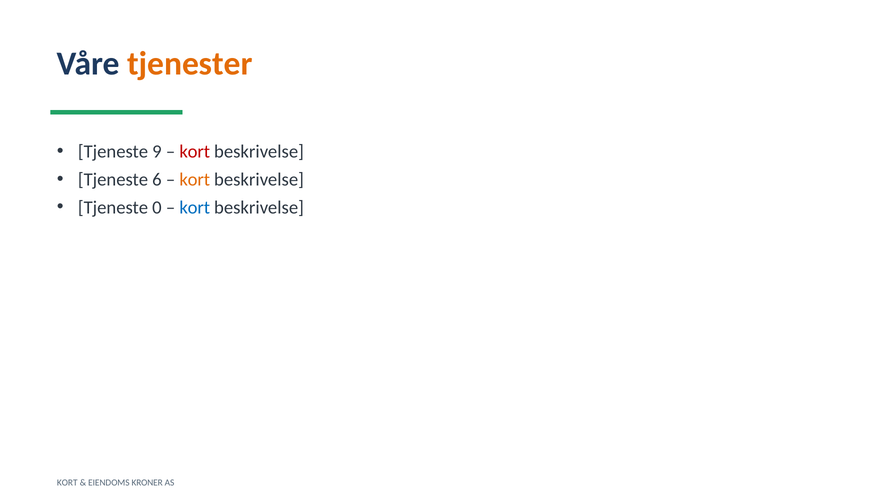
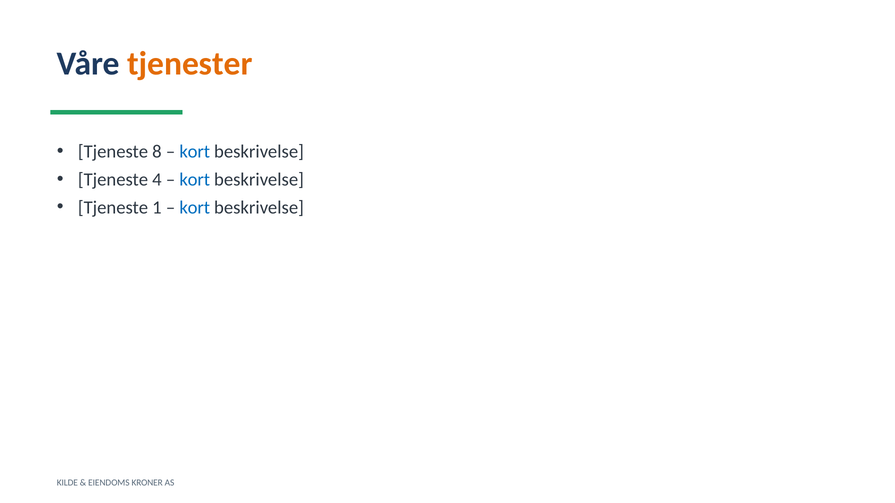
9: 9 -> 8 (157, 152)
kort colour: red -> blue (195, 152)
6: 6 -> 4 (157, 180)
kort colour: orange -> blue (195, 180)
0: 0 -> 1 (157, 208)
KORT: KORT -> KILDE (67, 483)
